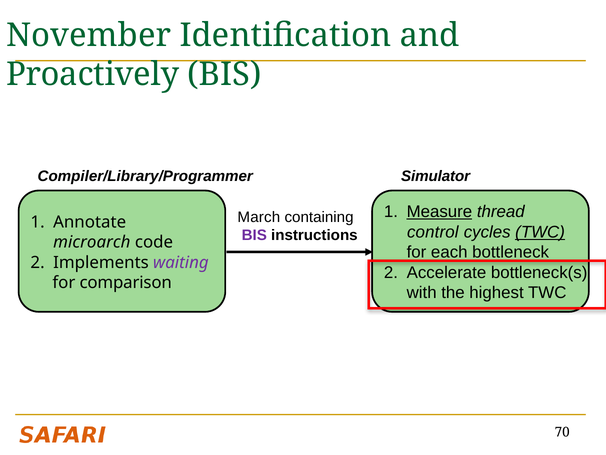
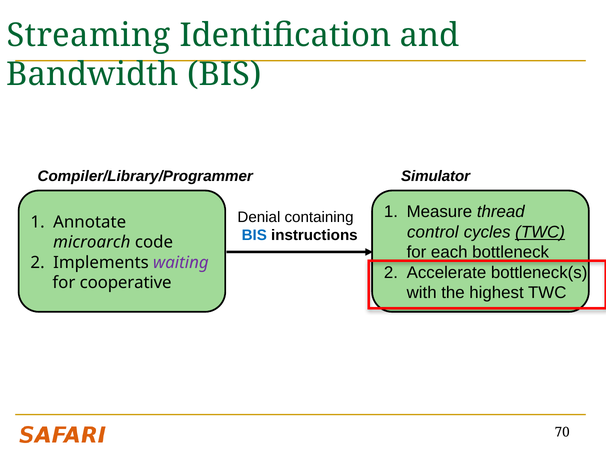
November: November -> Streaming (88, 35)
Proactively: Proactively -> Bandwidth (92, 75)
Measure underline: present -> none (439, 212)
March: March -> Denial (259, 217)
BIS colour: purple -> blue (254, 235)
comparison: comparison -> cooperative (126, 282)
